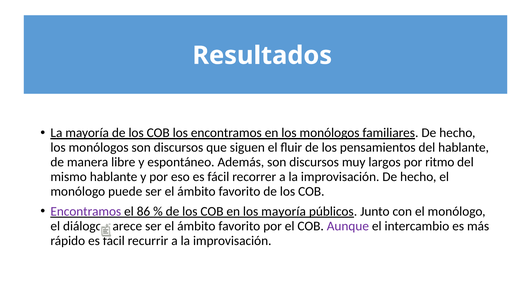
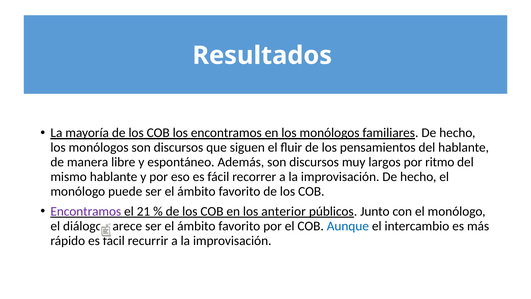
86: 86 -> 21 (143, 211)
los mayoría: mayoría -> anterior (284, 211)
Aunque colour: purple -> blue (348, 226)
